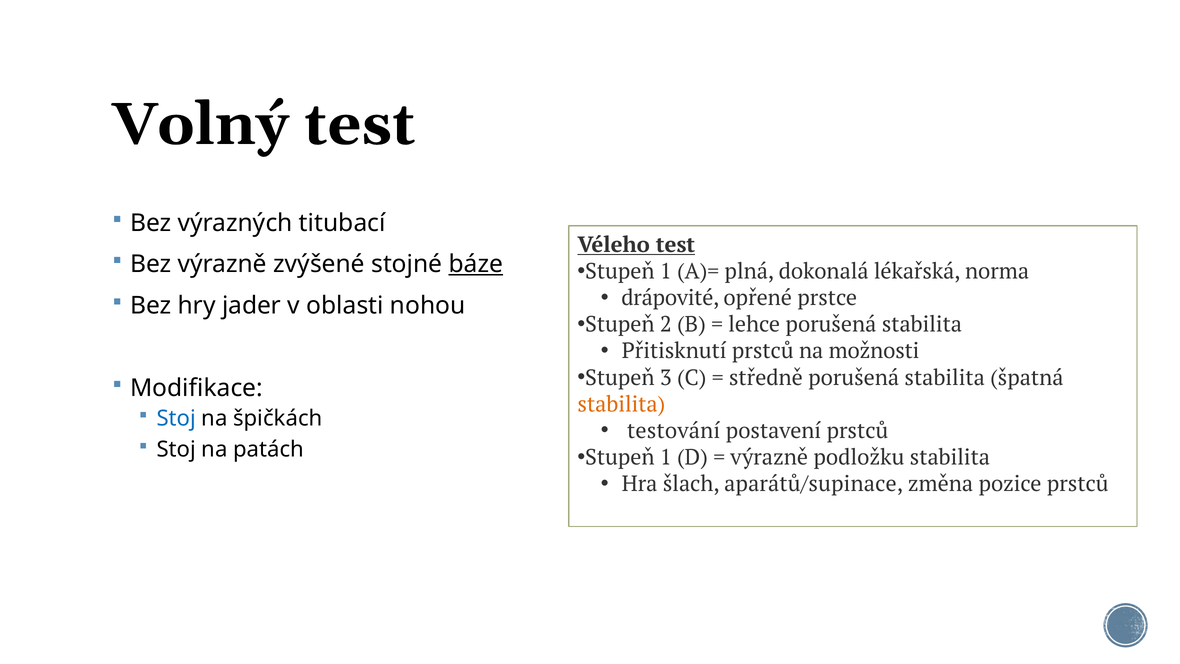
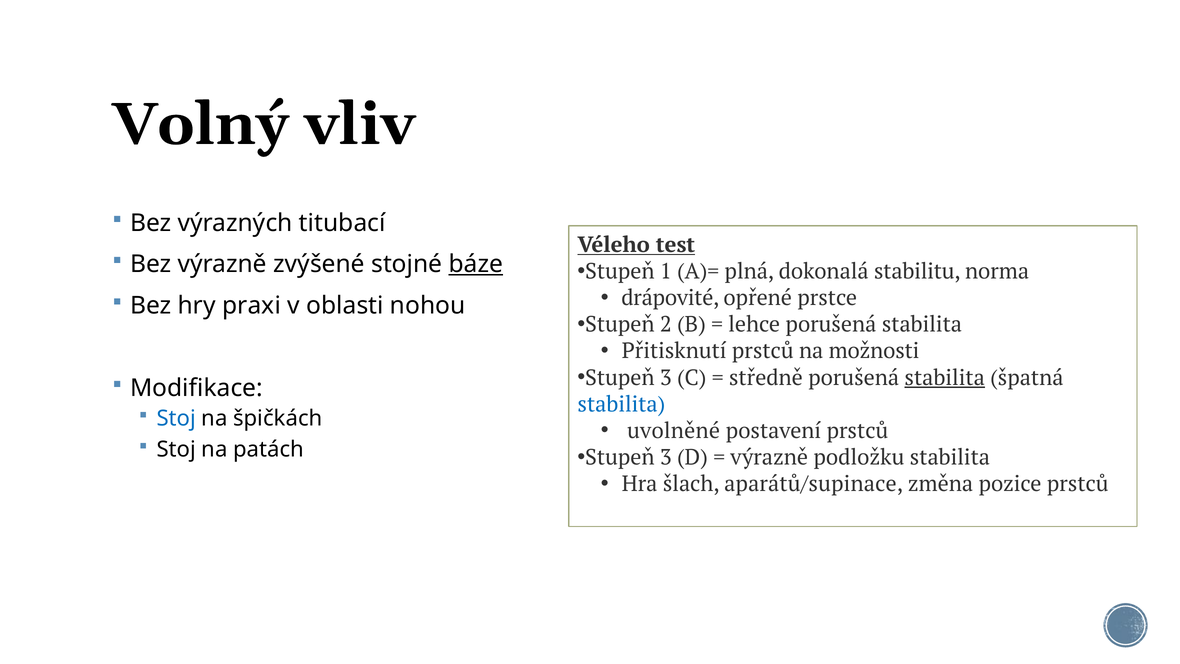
Volný test: test -> vliv (359, 124)
lékařská: lékařská -> stabilitu (917, 271)
jader: jader -> praxi (251, 305)
stabilita underline: none -> present (945, 378)
stabilita colour: orange -> blue (621, 404)
testování: testování -> uvolněné (674, 431)
1: 1 -> 3 (666, 457)
